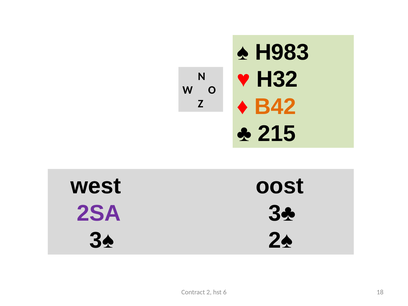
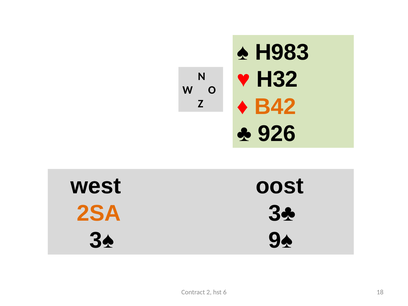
215: 215 -> 926 (277, 134)
2SA colour: purple -> orange (99, 213)
2♠: 2♠ -> 9♠ (281, 241)
